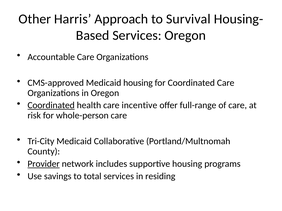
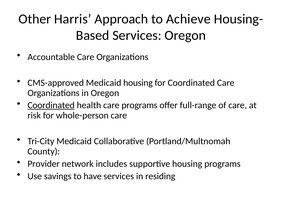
Survival: Survival -> Achieve (188, 19)
care incentive: incentive -> programs (140, 106)
Provider underline: present -> none (44, 164)
total: total -> have (93, 177)
